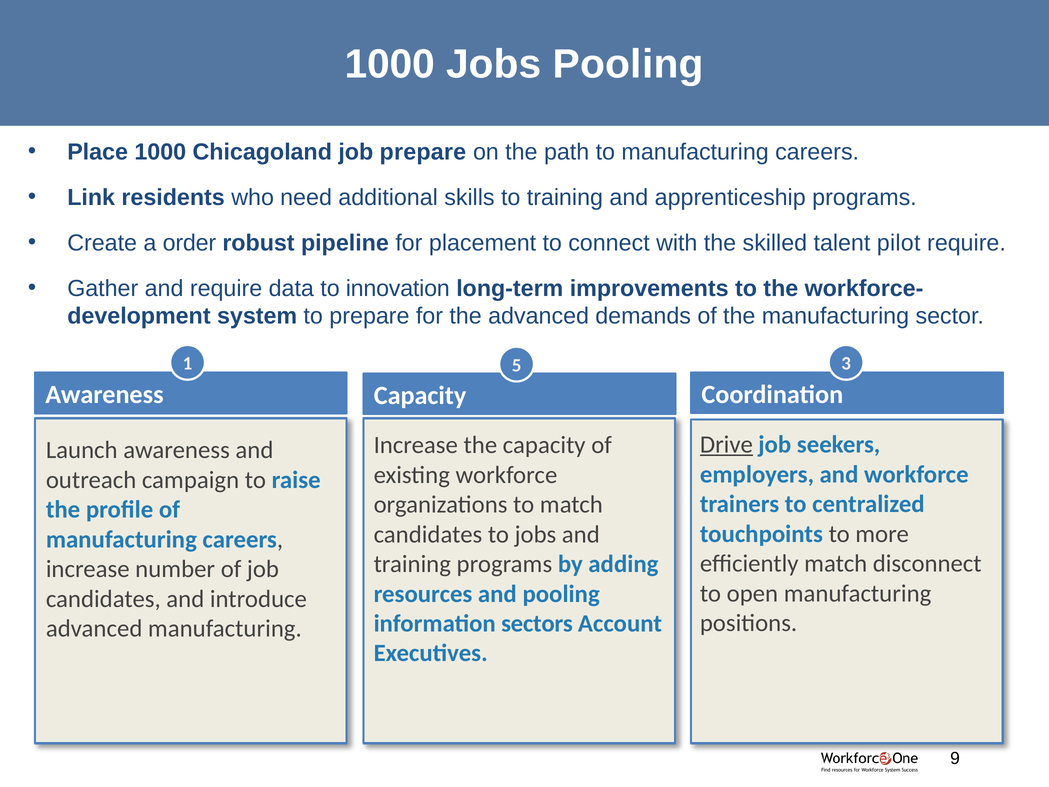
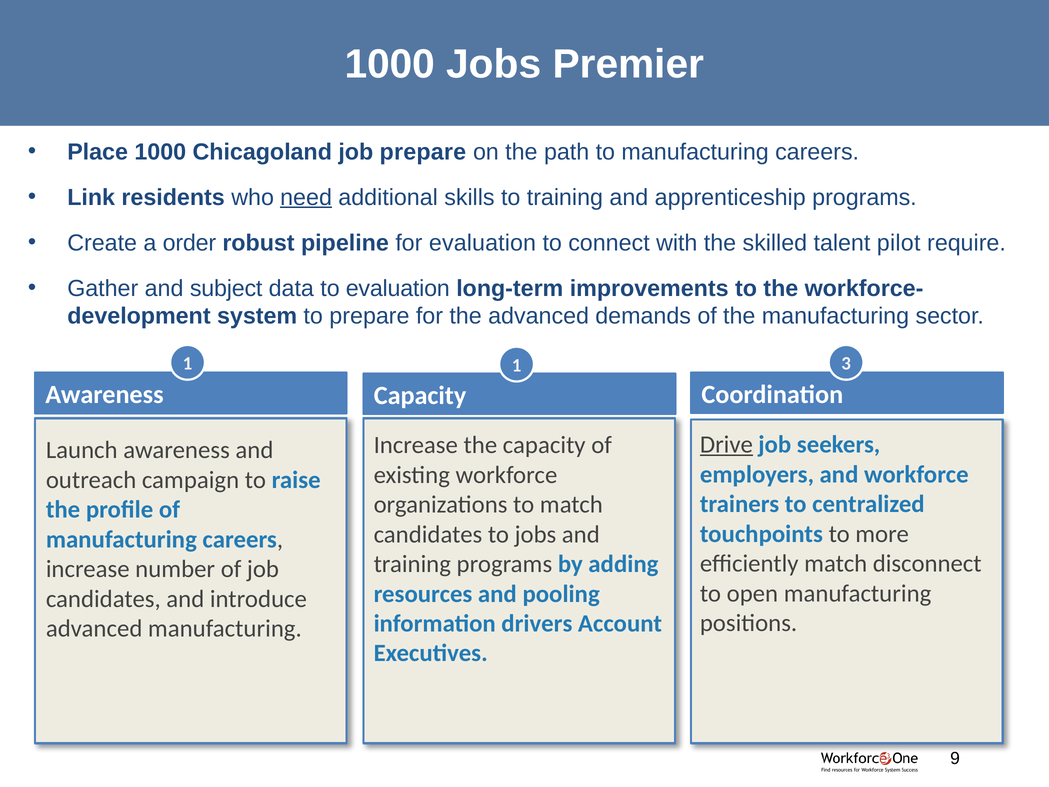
Jobs Pooling: Pooling -> Premier (628, 64)
need underline: none -> present (306, 197)
for placement: placement -> evaluation (483, 243)
and require: require -> subject (226, 288)
to innovation: innovation -> evaluation (398, 288)
1 5: 5 -> 1 (517, 365)
sectors: sectors -> drivers (537, 623)
